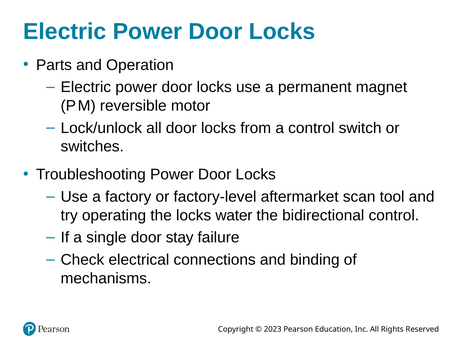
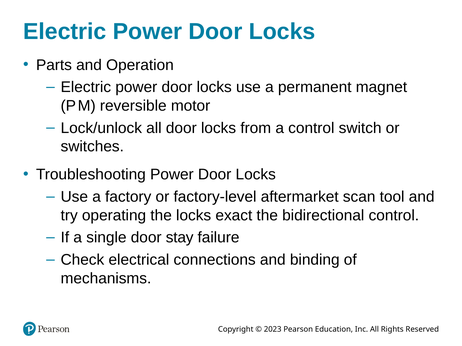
water: water -> exact (234, 216)
